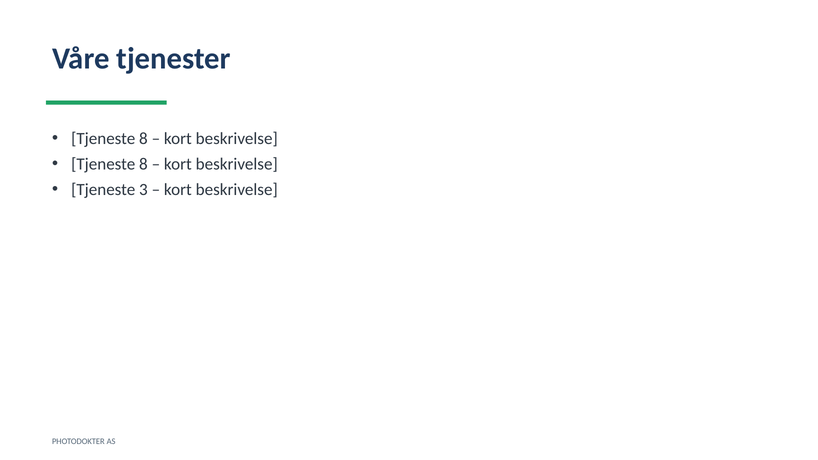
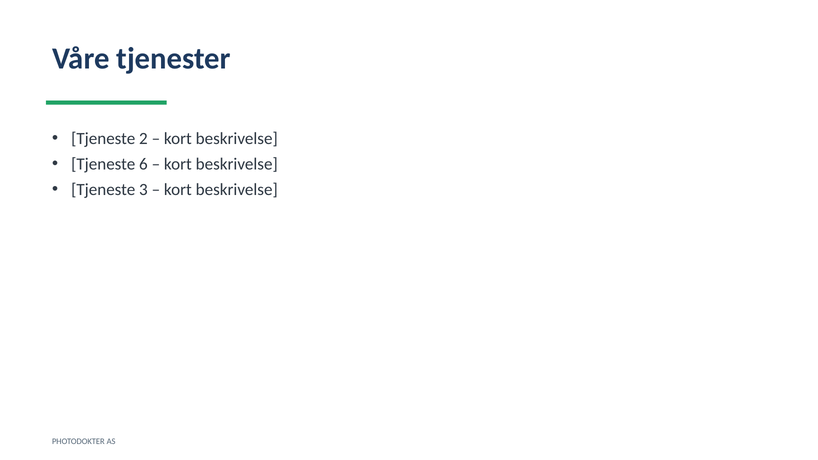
8: 8 -> 2 (143, 139)
8: 8 -> 6 (143, 164)
